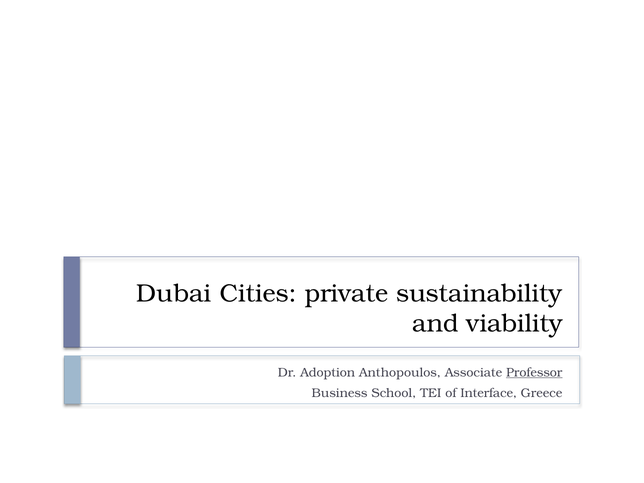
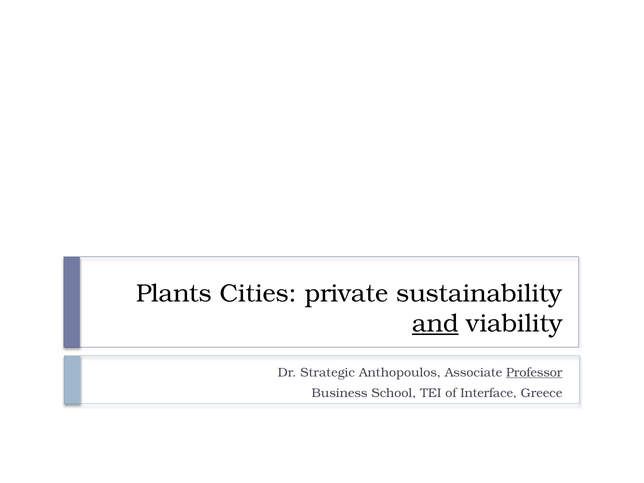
Dubai: Dubai -> Plants (174, 294)
and underline: none -> present (435, 324)
Adoption: Adoption -> Strategic (328, 372)
